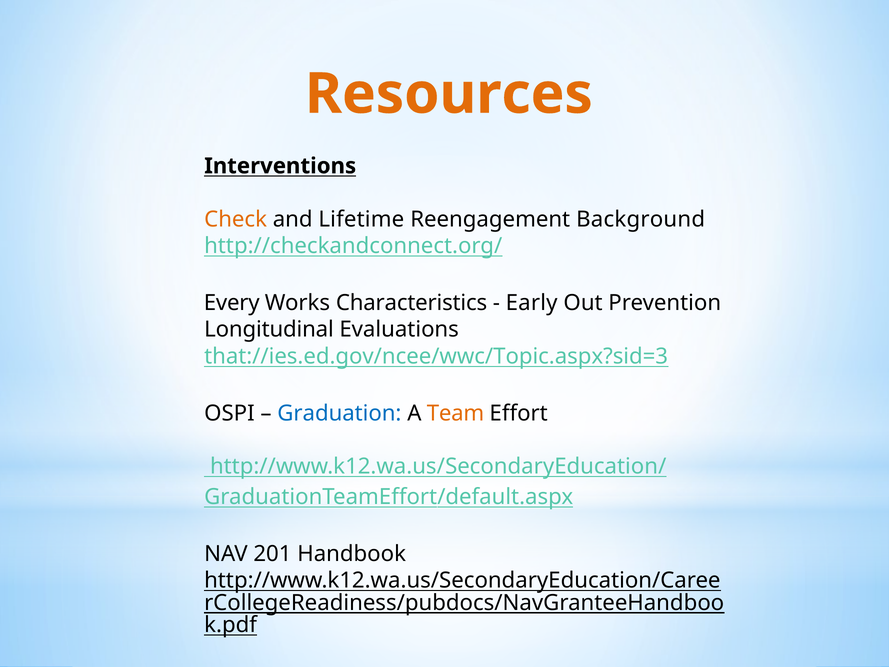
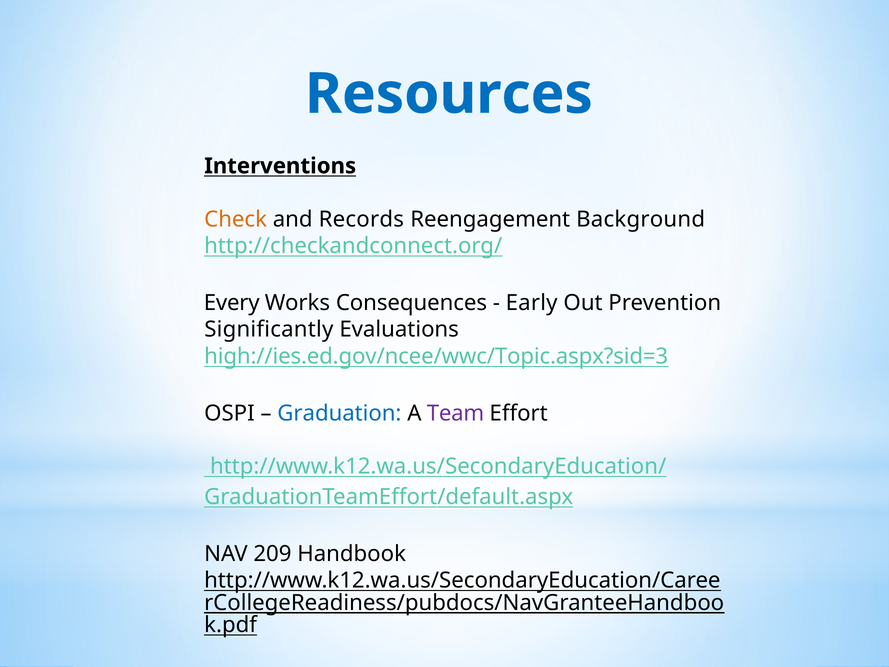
Resources colour: orange -> blue (449, 94)
Lifetime: Lifetime -> Records (361, 219)
Characteristics: Characteristics -> Consequences (411, 303)
Longitudinal: Longitudinal -> Significantly (269, 330)
that://ies.ed.gov/ncee/wwc/Topic.aspx?sid=3: that://ies.ed.gov/ncee/wwc/Topic.aspx?sid=3 -> high://ies.ed.gov/ncee/wwc/Topic.aspx?sid=3 (436, 356)
Team colour: orange -> purple (456, 413)
201: 201 -> 209 (272, 554)
